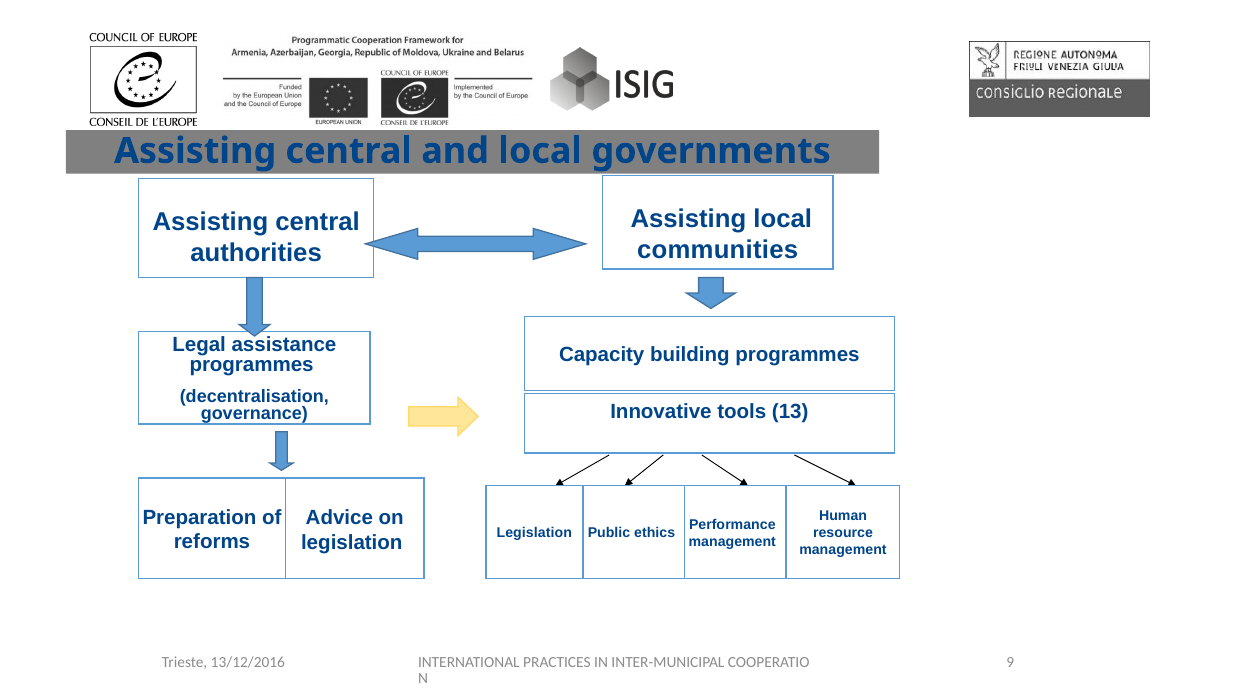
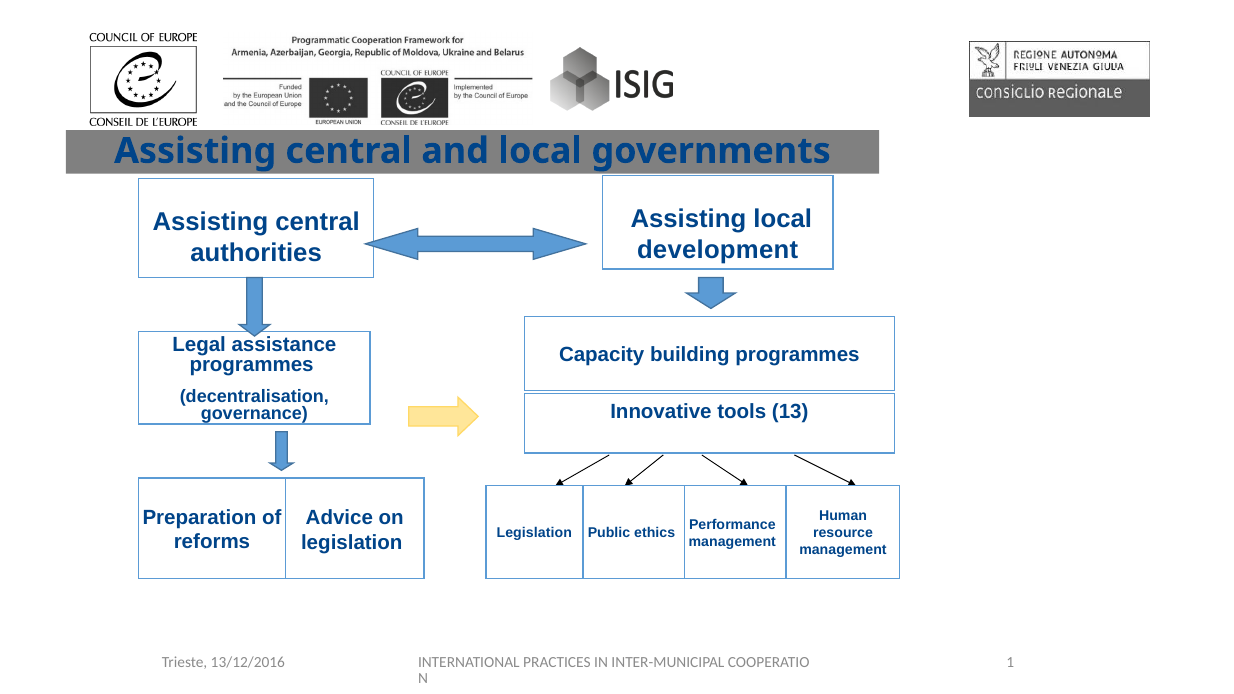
communities: communities -> development (718, 250)
9: 9 -> 1 (1010, 663)
